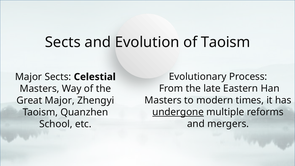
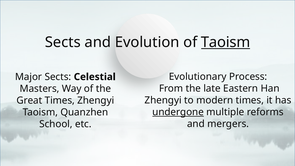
Taoism underline: none -> present (226, 42)
Masters: Masters -> Zhengyi (163, 100)
Great Major: Major -> Times (60, 100)
